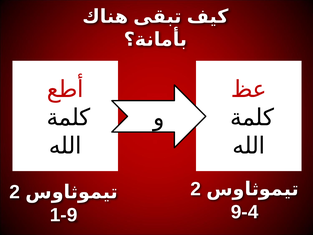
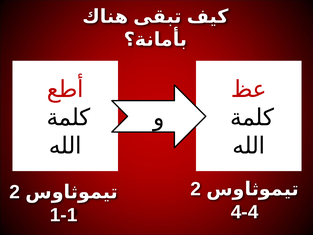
9-4: 9-4 -> 4-4 (245, 212)
1-9: 1-9 -> 1-1 (64, 215)
